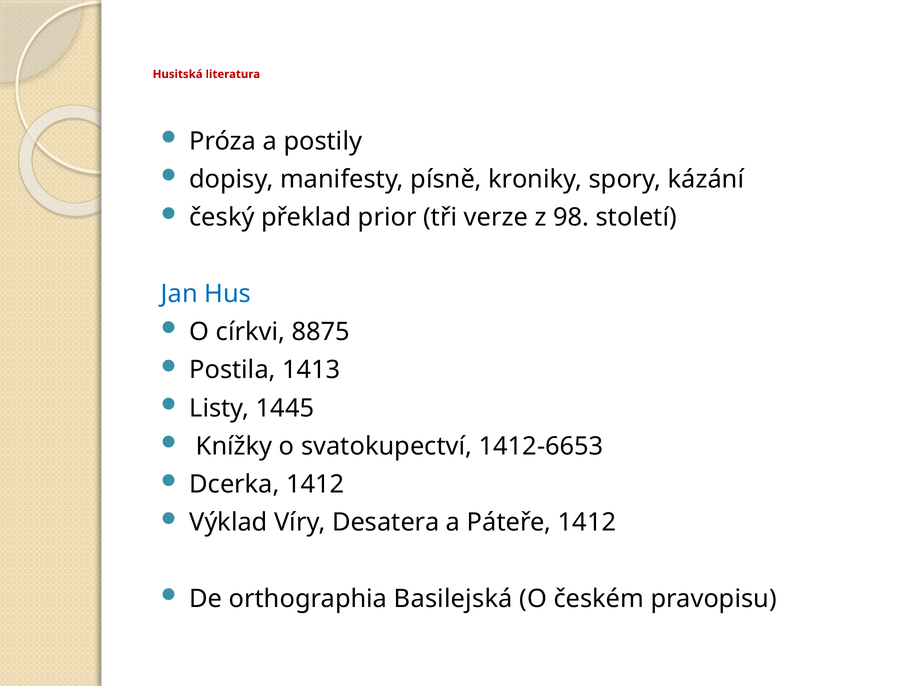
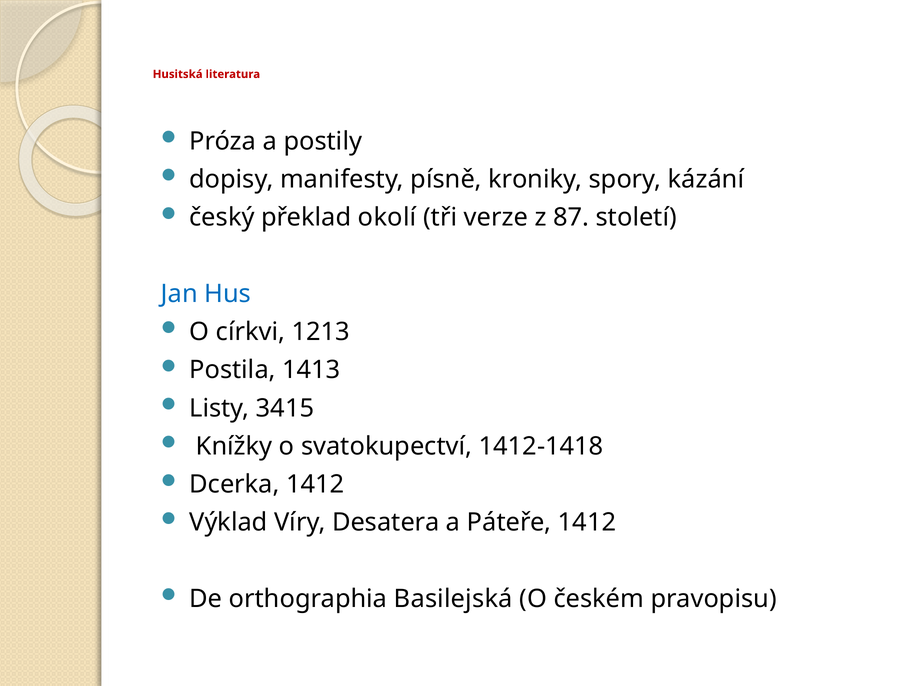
prior: prior -> okolí (387, 218)
98: 98 -> 87 (571, 218)
8875: 8875 -> 1213 (321, 332)
1445: 1445 -> 3415 (285, 408)
1412-6653: 1412-6653 -> 1412-1418 (541, 446)
